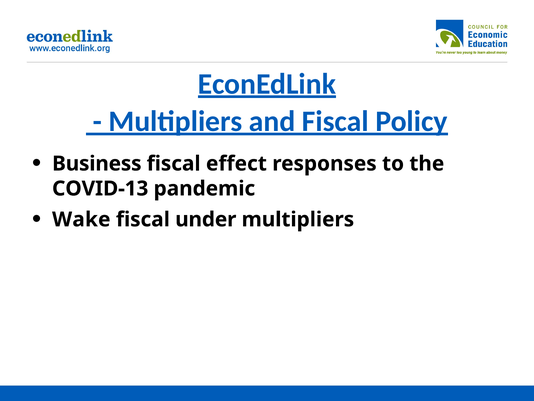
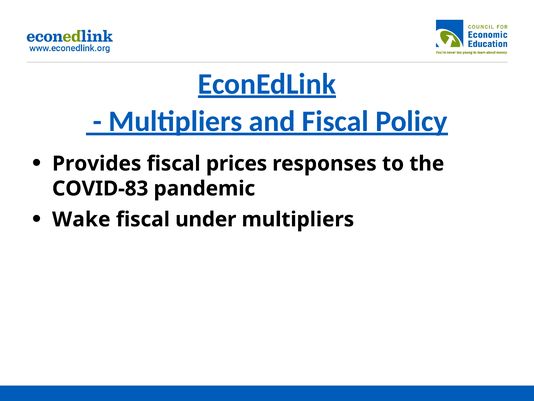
Business: Business -> Provides (97, 163)
effect: effect -> prices (237, 163)
COVID-13: COVID-13 -> COVID-83 (100, 188)
